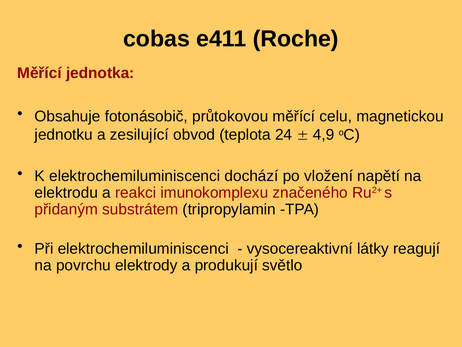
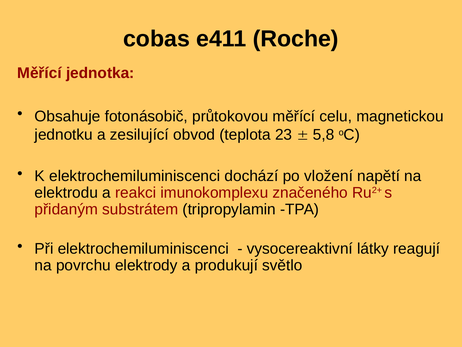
24: 24 -> 23 (284, 135)
4,9: 4,9 -> 5,8 (324, 135)
